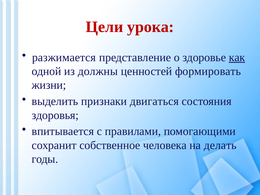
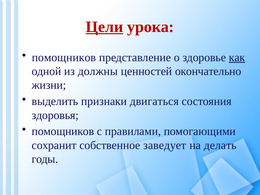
Цели underline: none -> present (104, 27)
разжимается: разжимается -> помощников (64, 57)
формировать: формировать -> окончательно (208, 71)
впитывается: впитывается -> помощников (63, 131)
человека: человека -> заведует (165, 145)
